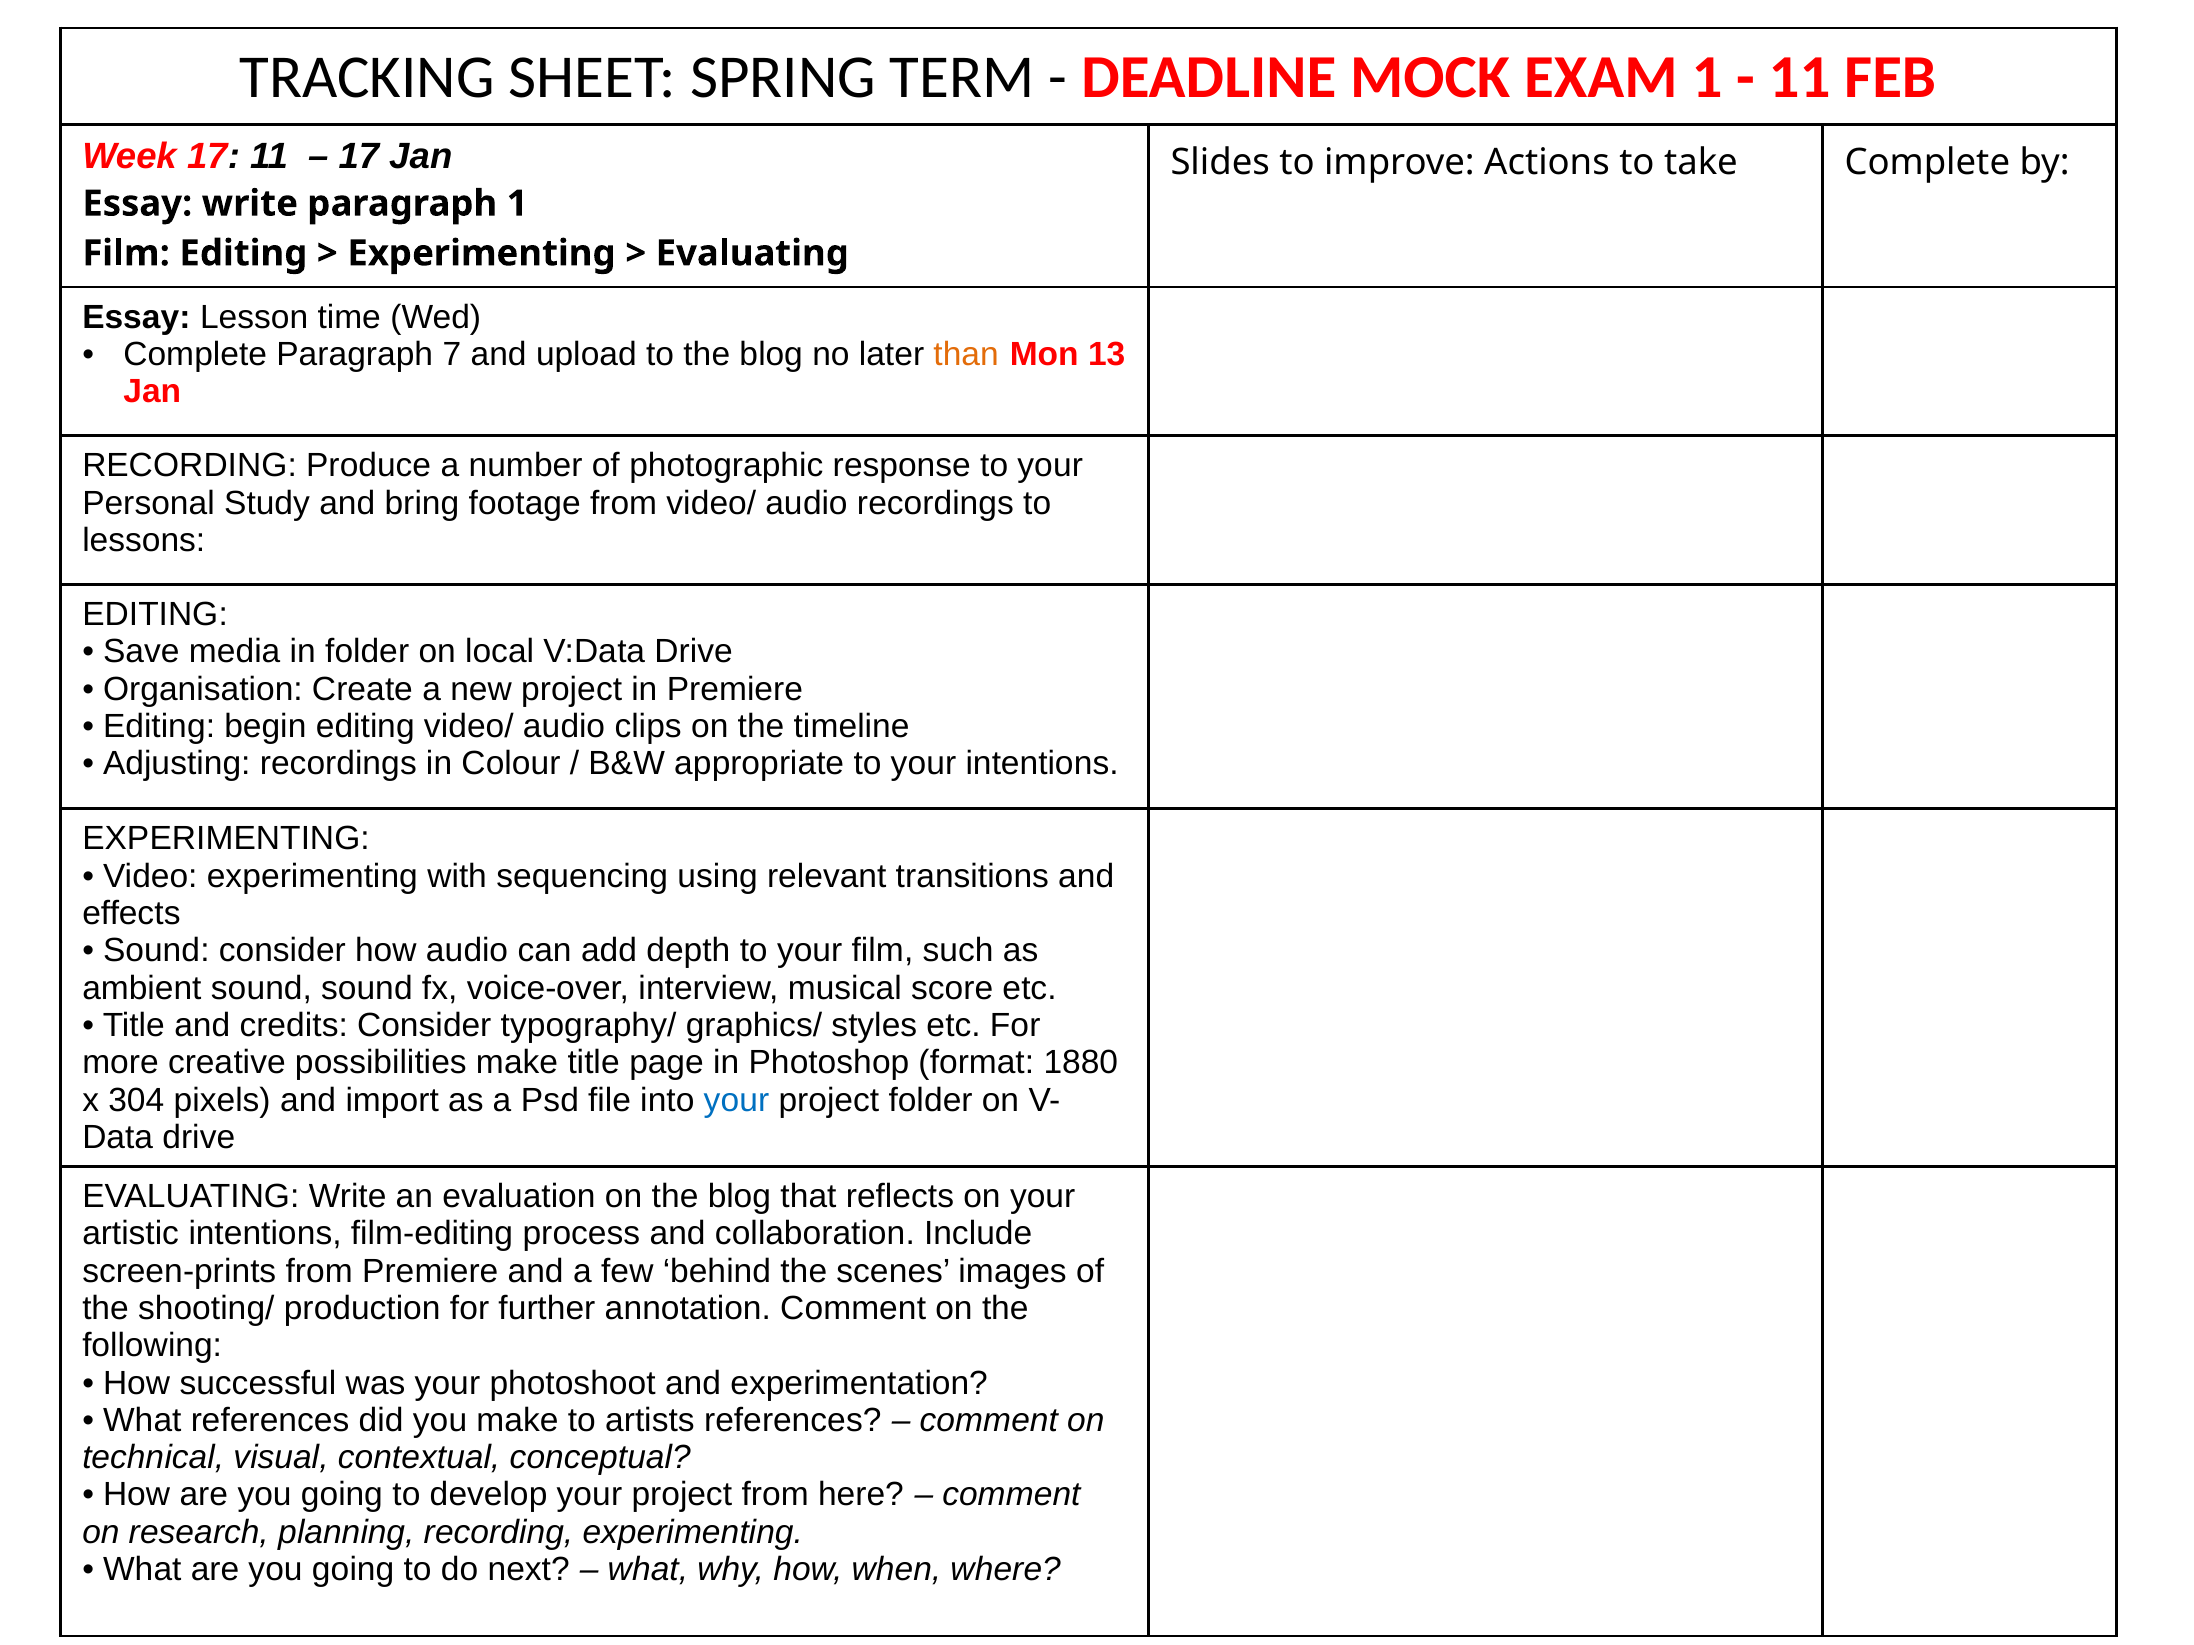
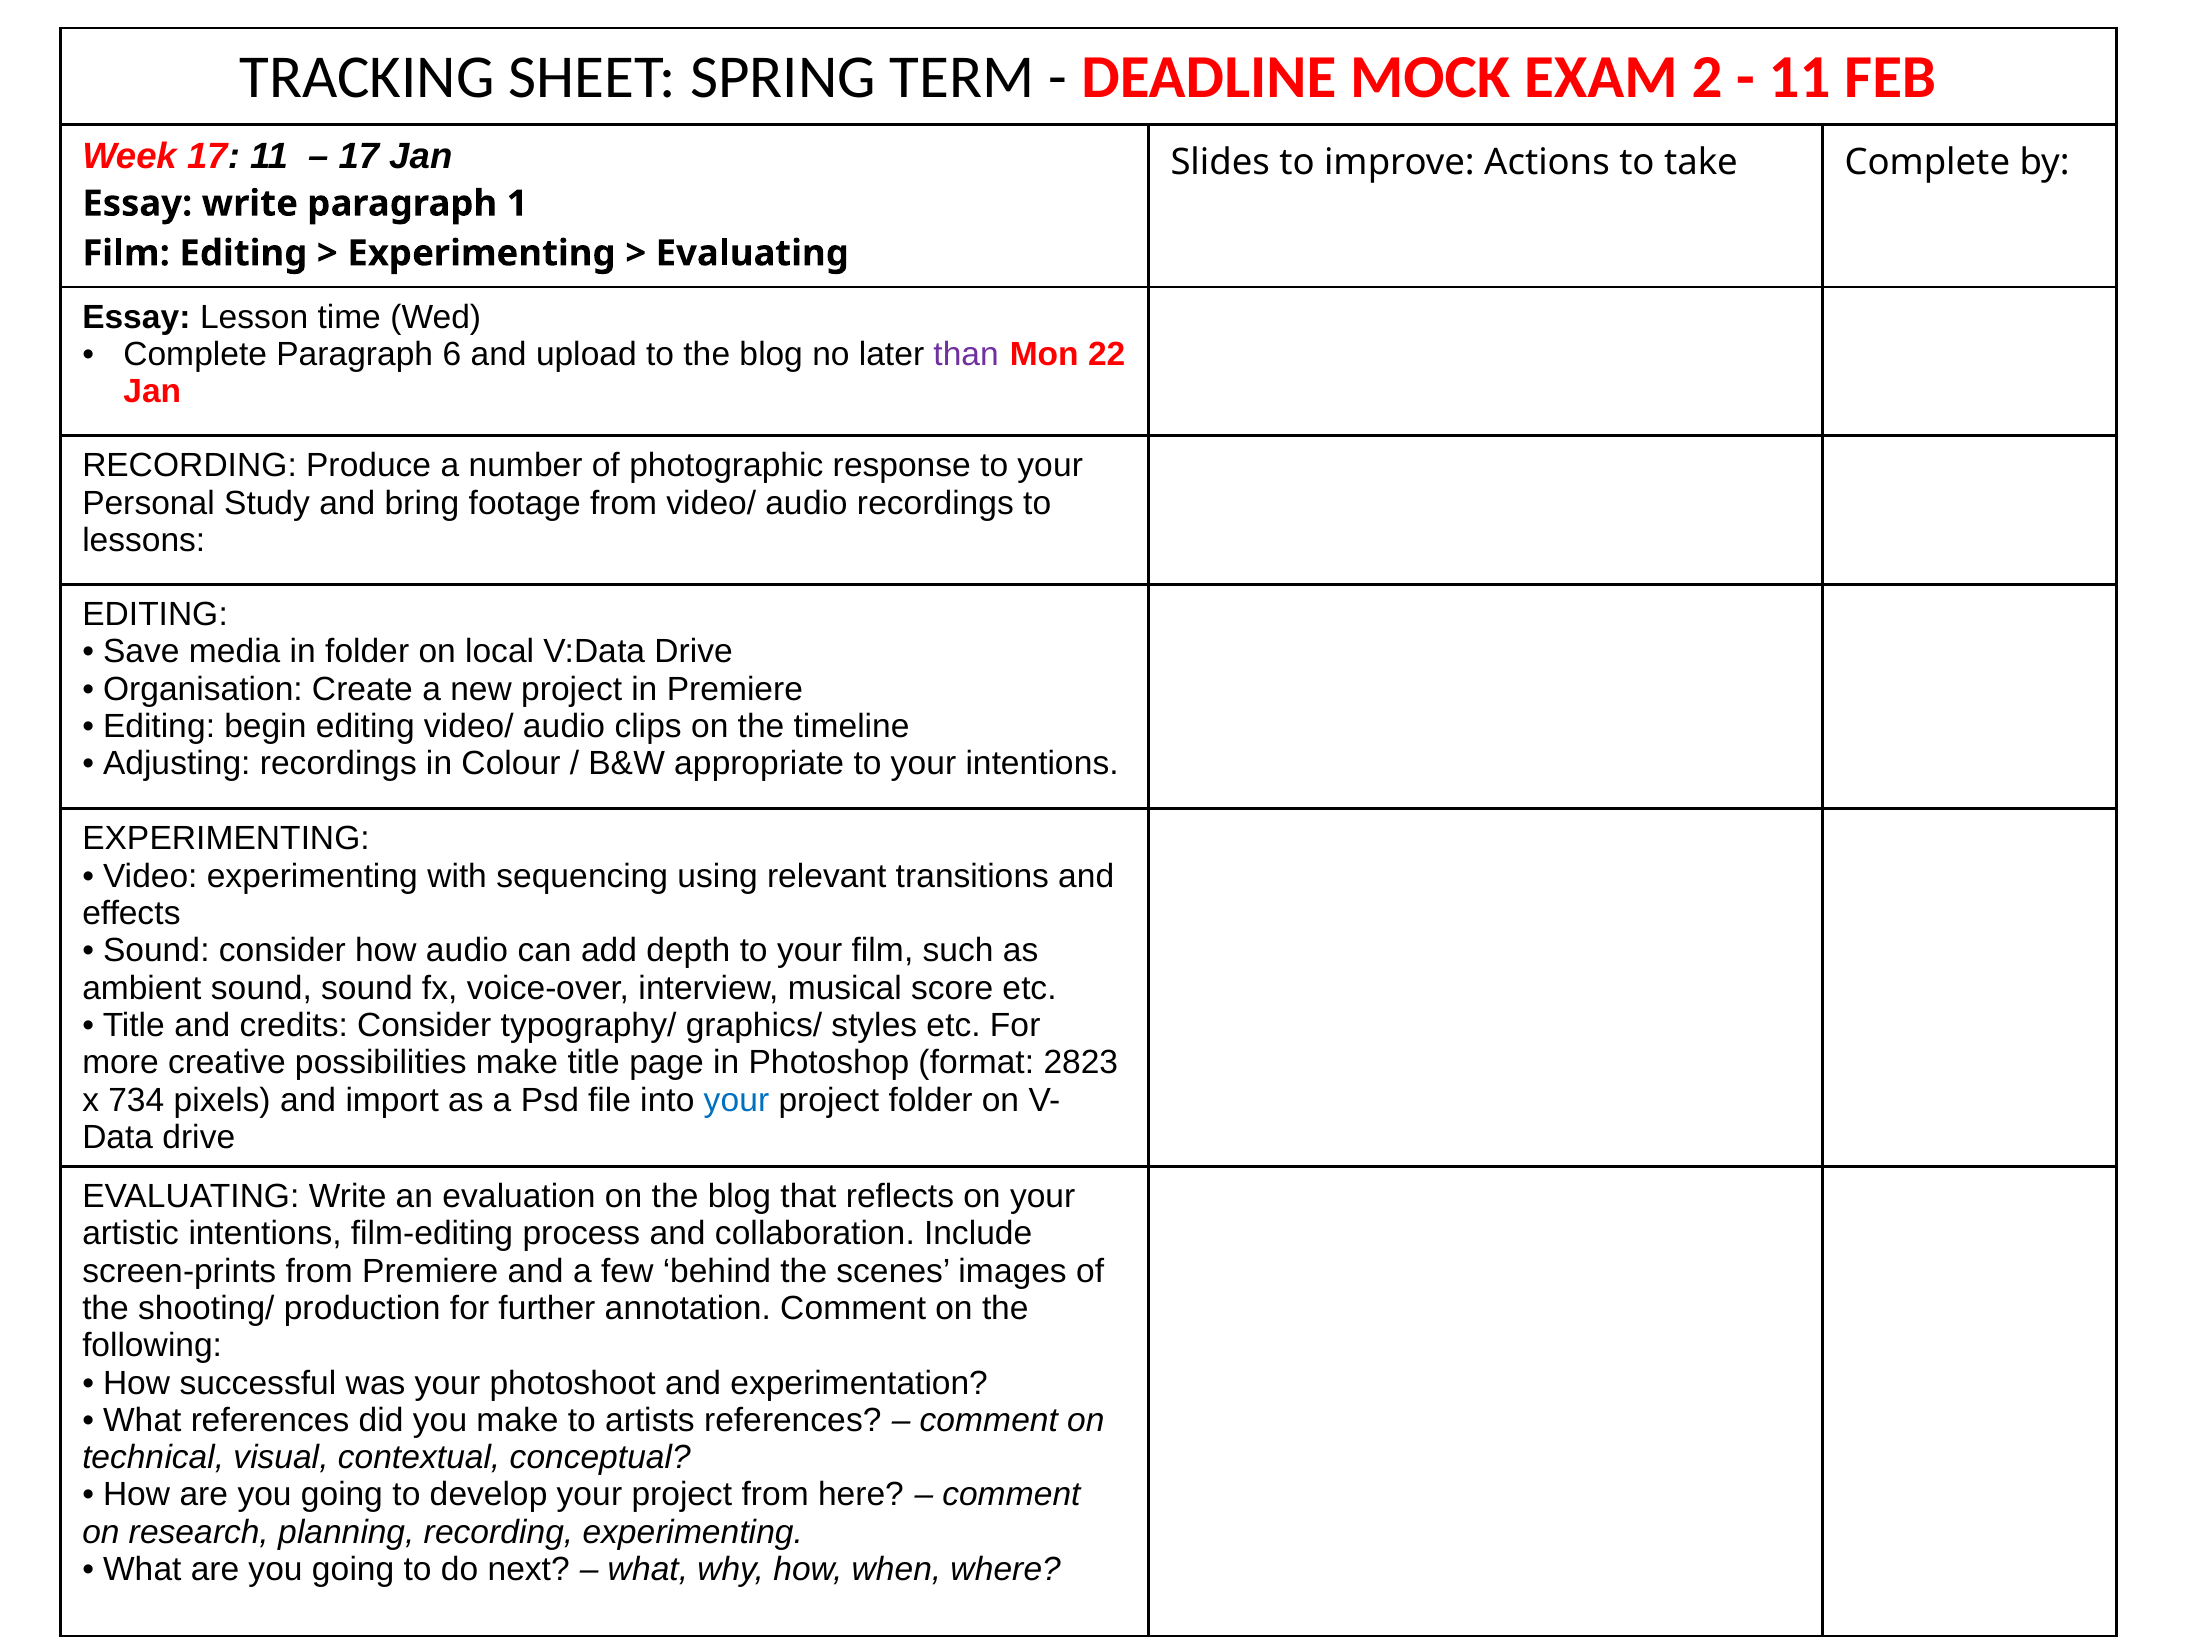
EXAM 1: 1 -> 2 (1707, 77)
7: 7 -> 6 (452, 355)
than colour: orange -> purple (966, 355)
13: 13 -> 22 (1107, 355)
1880: 1880 -> 2823 (1081, 1063)
304: 304 -> 734 (136, 1100)
